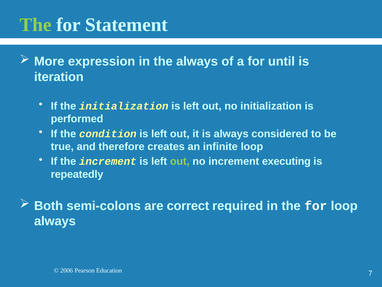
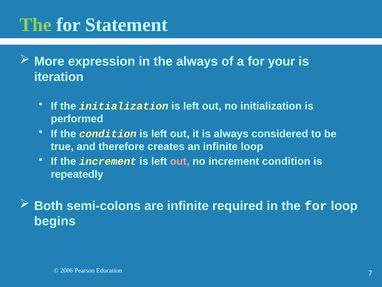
until: until -> your (282, 61)
out colour: light green -> pink (180, 161)
increment executing: executing -> condition (286, 161)
are correct: correct -> infinite (188, 206)
always: always -> begins (55, 221)
